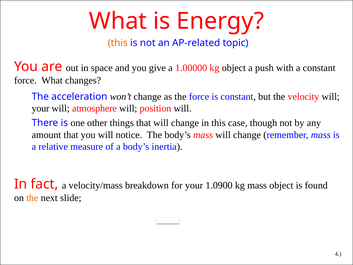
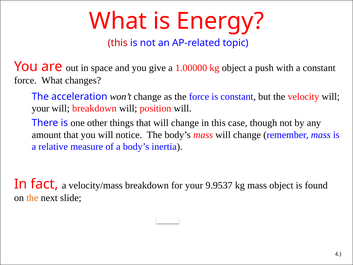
this colour: orange -> red (118, 43)
will atmosphere: atmosphere -> breakdown (94, 108)
1.0900: 1.0900 -> 9.9537 (219, 185)
